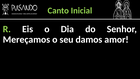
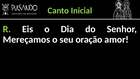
damos: damos -> oração (89, 39)
